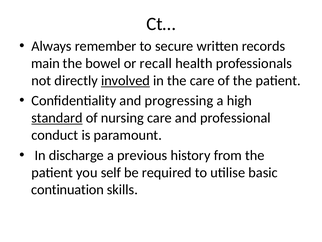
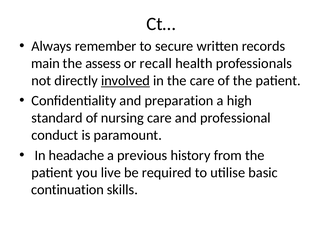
bowel: bowel -> assess (103, 63)
progressing: progressing -> preparation (179, 101)
standard underline: present -> none (57, 118)
discharge: discharge -> headache (76, 155)
self: self -> live (111, 172)
